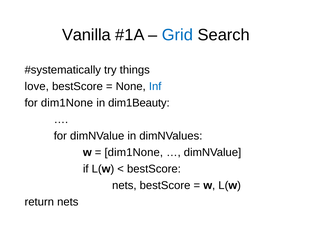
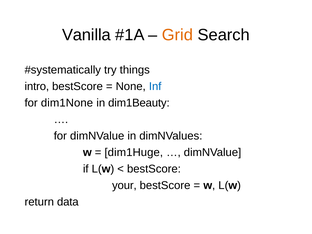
Grid colour: blue -> orange (177, 35)
love: love -> intro (37, 86)
dim1None: dim1None -> dim1Huge (134, 152)
nets: nets -> your (124, 185)
return nets: nets -> data (68, 202)
